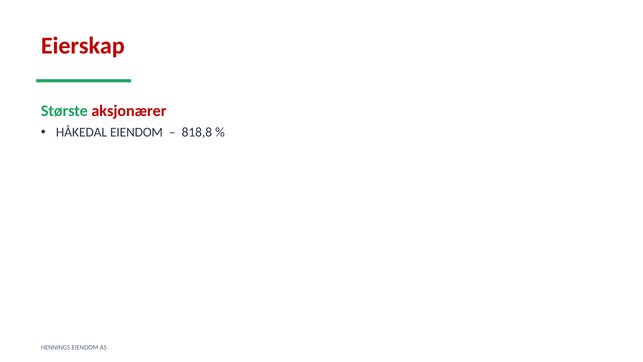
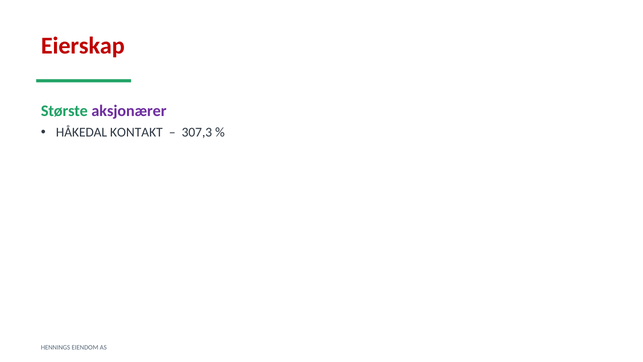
aksjonærer colour: red -> purple (129, 111)
HÅKEDAL EIENDOM: EIENDOM -> KONTAKT (136, 132)
818,8: 818,8 -> 307,3 (197, 132)
